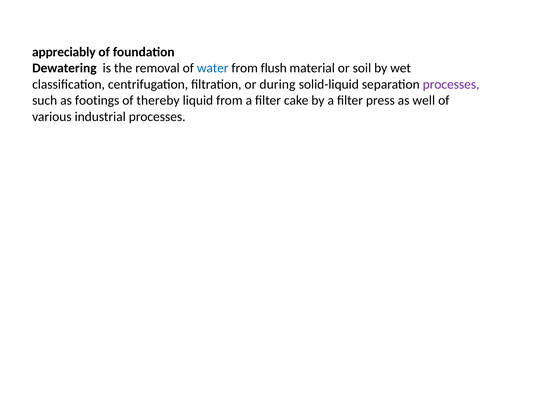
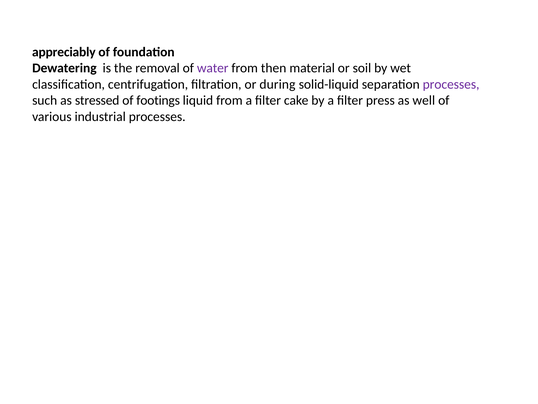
water colour: blue -> purple (213, 68)
flush: flush -> then (274, 68)
footings: footings -> stressed (97, 100)
thereby: thereby -> footings (158, 100)
